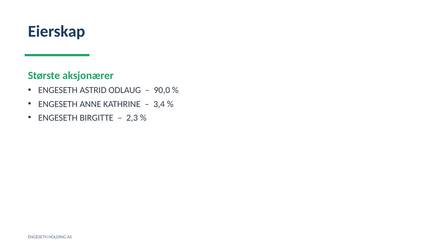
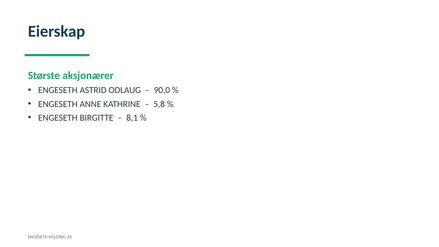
3,4: 3,4 -> 5,8 (159, 104)
2,3: 2,3 -> 8,1 (132, 118)
